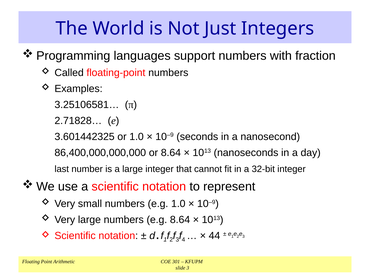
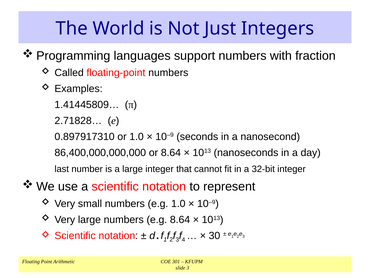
3.25106581…: 3.25106581… -> 1.41445809… (87, 105)
3.601442325: 3.601442325 -> 0.897917310 (85, 136)
44: 44 -> 30 (214, 235)
